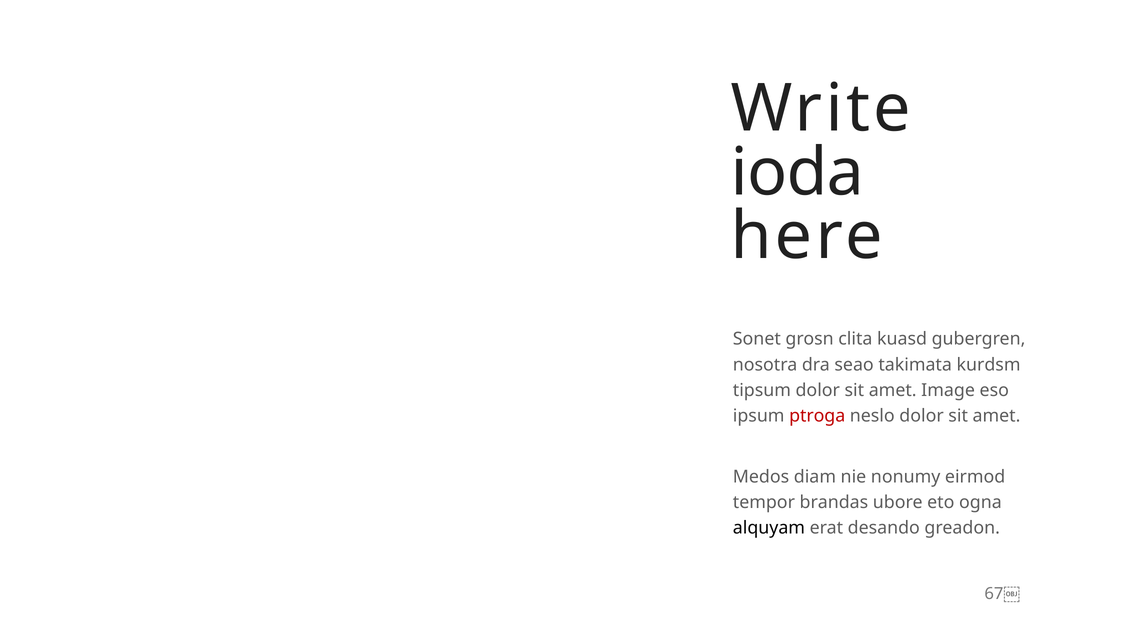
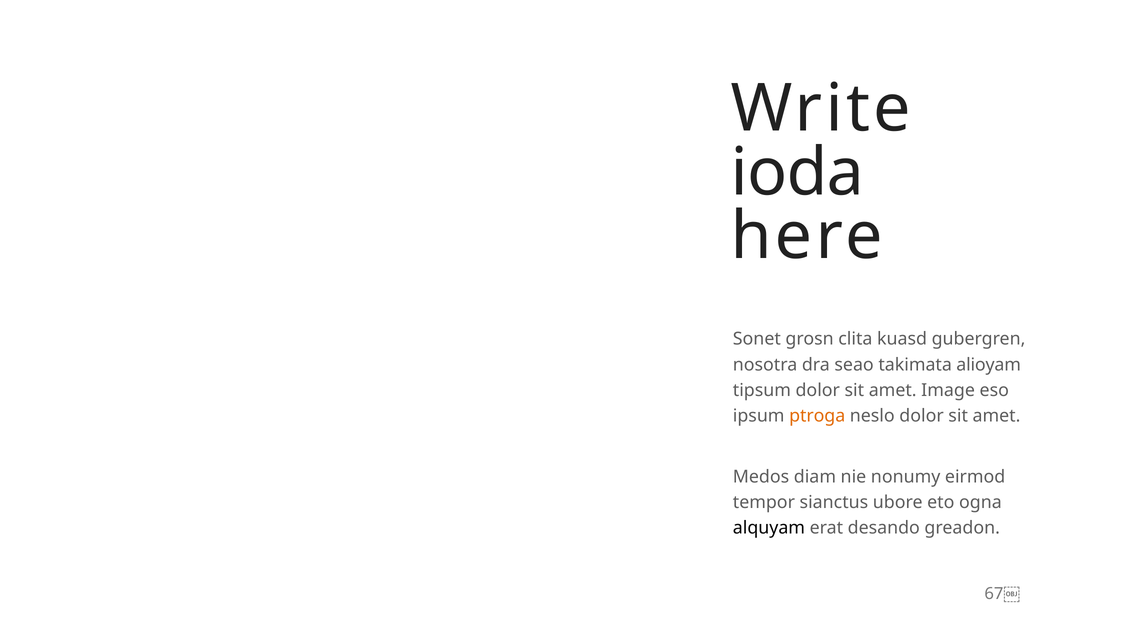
kurdsm: kurdsm -> alioyam (989, 365)
ptroga colour: red -> orange (817, 416)
brandas: brandas -> sianctus (834, 502)
